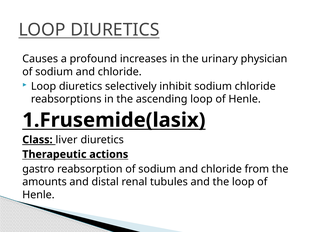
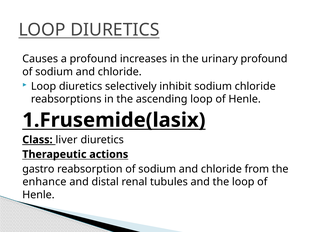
urinary physician: physician -> profound (264, 59)
amounts: amounts -> enhance (44, 182)
